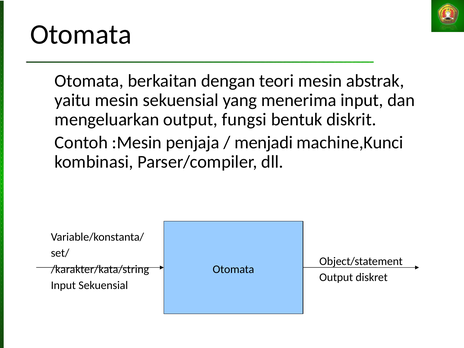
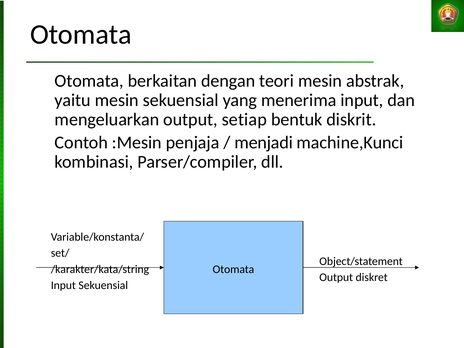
fungsi: fungsi -> setiap (244, 120)
